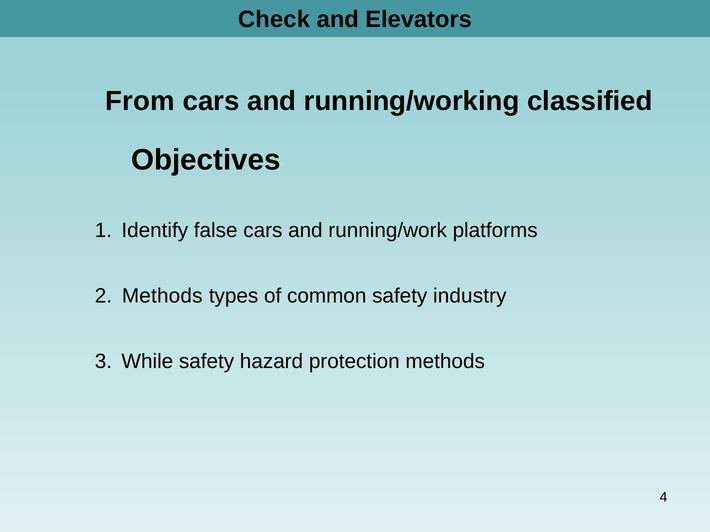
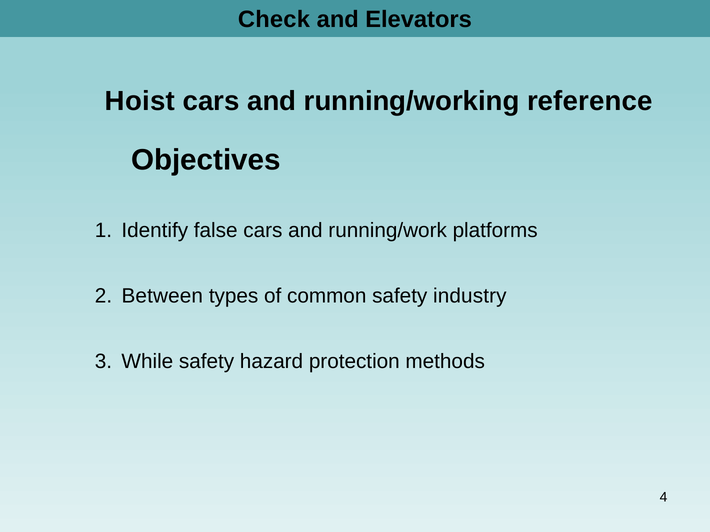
From: From -> Hoist (140, 101)
classified: classified -> reference (590, 101)
Methods: Methods -> Between (162, 296)
